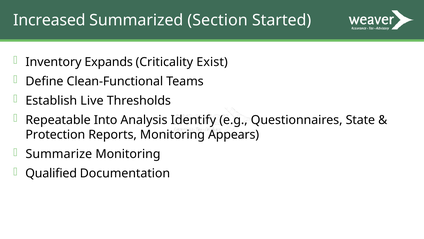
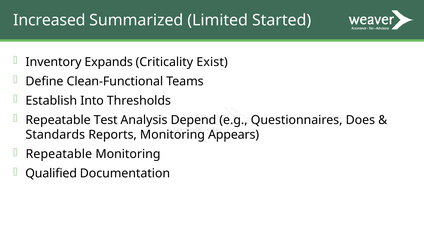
Section: Section -> Limited (218, 20)
Live: Live -> Into (92, 100)
Into: Into -> Test (106, 120)
Identify: Identify -> Depend (193, 120)
State: State -> Does (360, 120)
Protection: Protection -> Standards (55, 135)
Summarize: Summarize -> Repeatable (59, 154)
